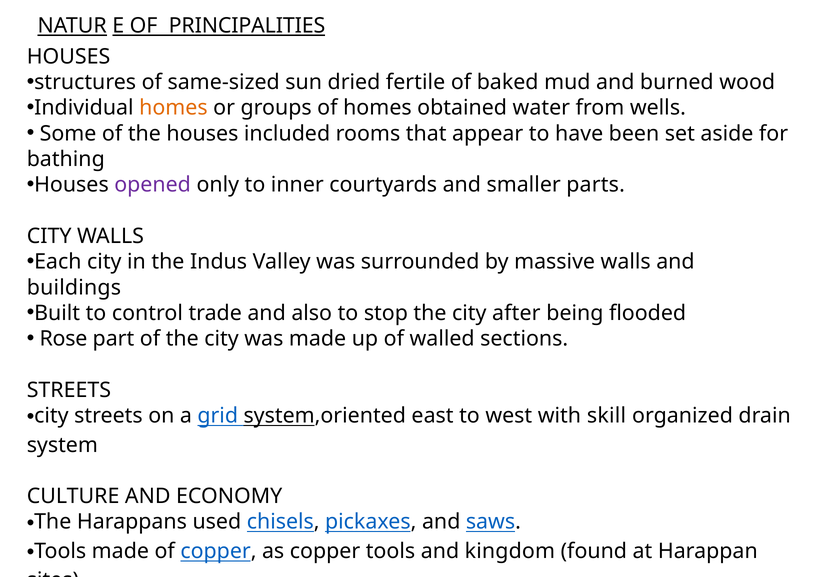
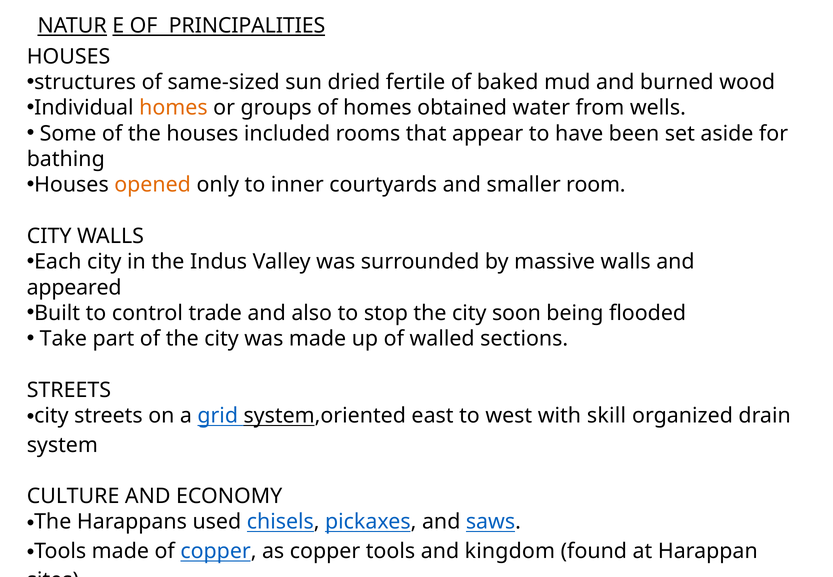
opened colour: purple -> orange (153, 185)
parts: parts -> room (596, 185)
buildings: buildings -> appeared (74, 287)
after: after -> soon (516, 313)
Rose: Rose -> Take (63, 339)
